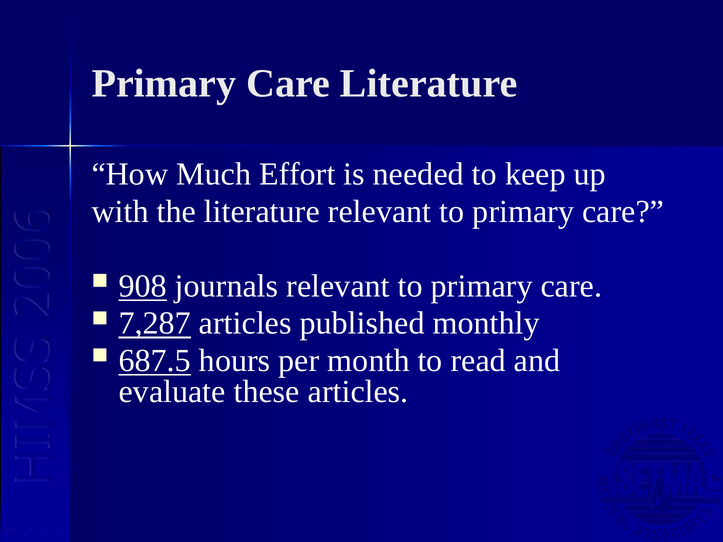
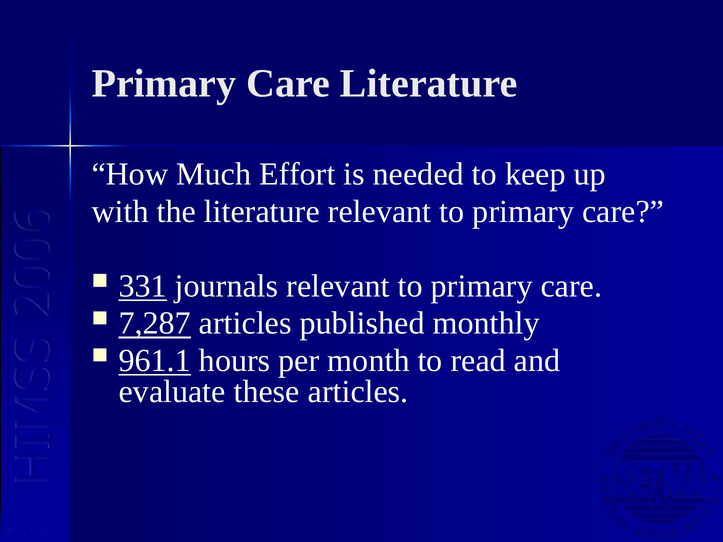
908: 908 -> 331 (143, 286)
687.5: 687.5 -> 961.1 (155, 361)
